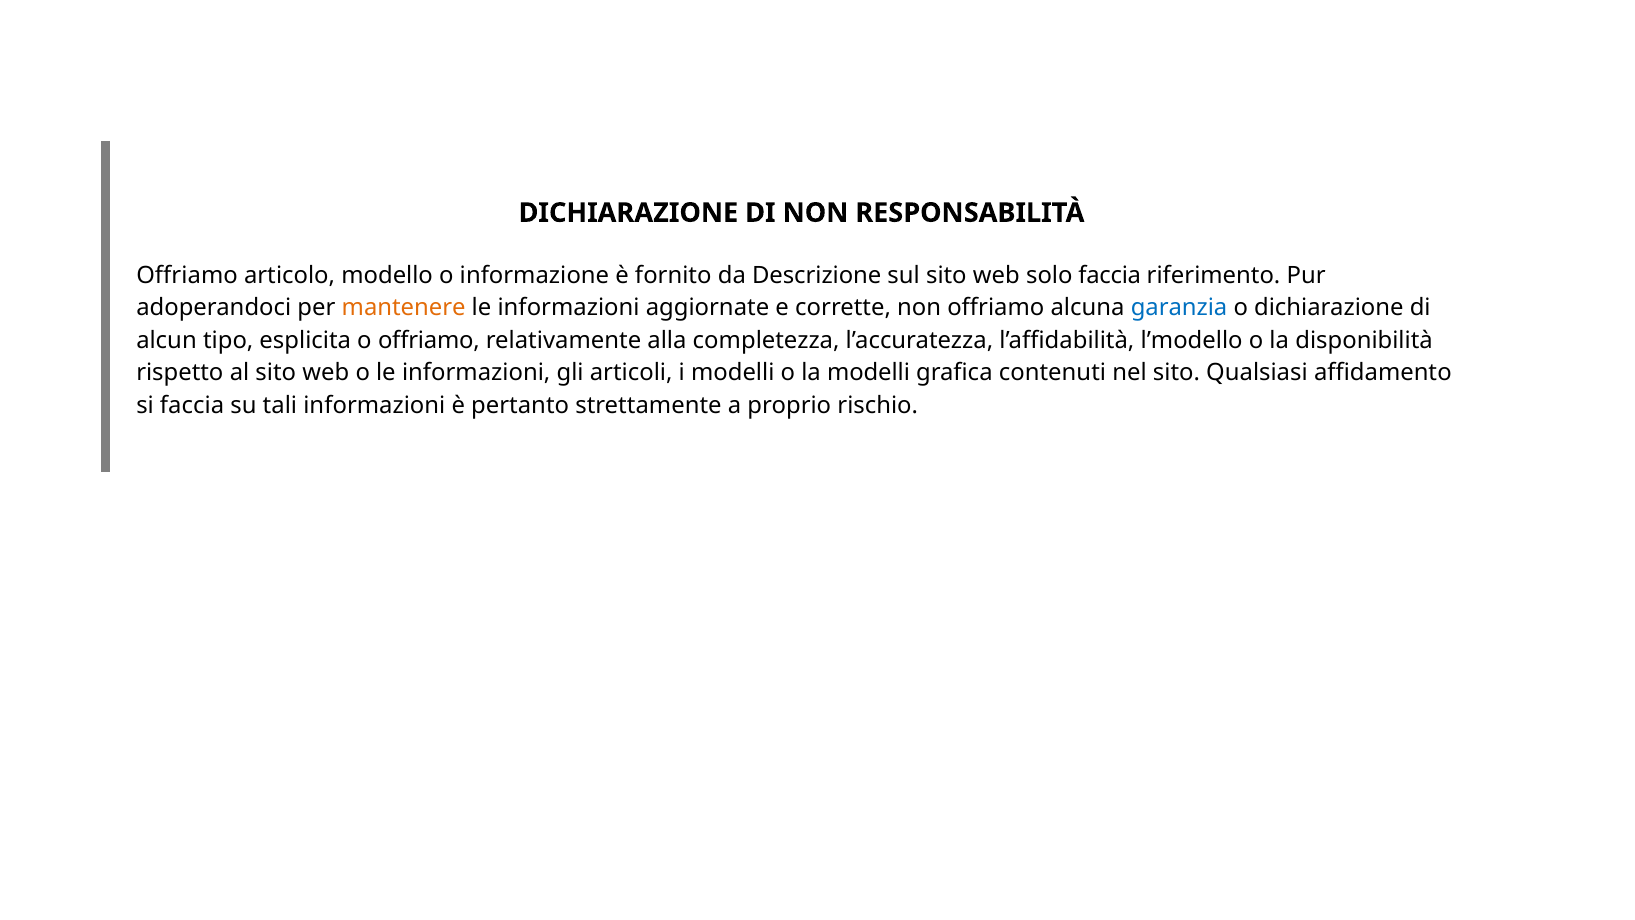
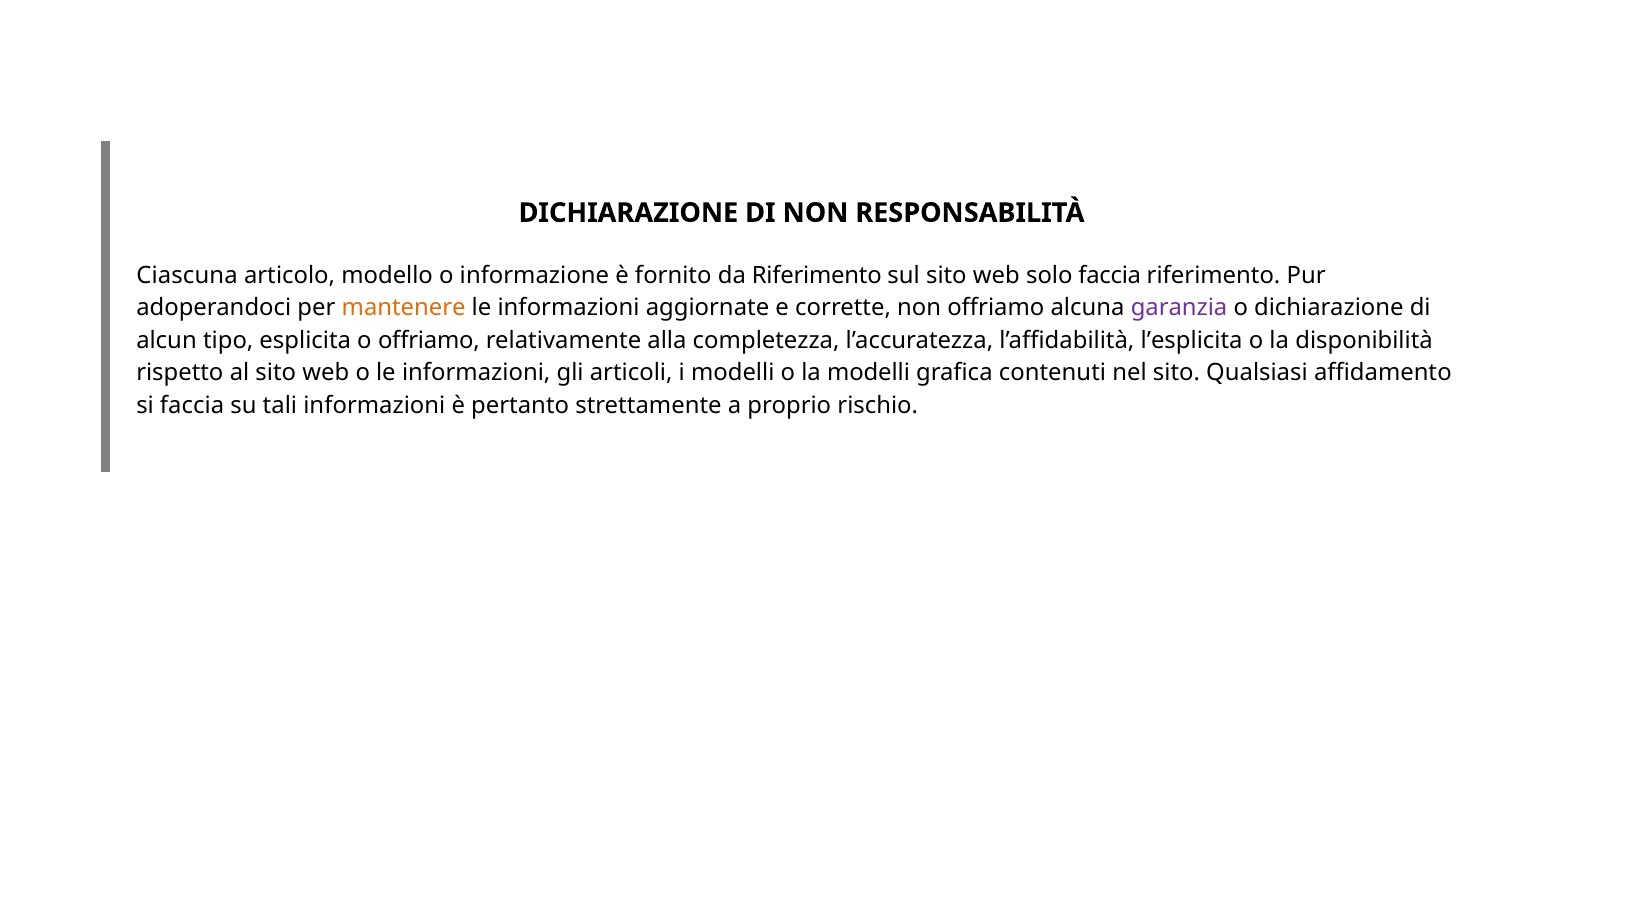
Offriamo: Offriamo -> Ciascuna (187, 275)
da Descrizione: Descrizione -> Riferimento (817, 275)
garanzia colour: blue -> purple (1179, 308)
l’modello: l’modello -> l’esplicita (1192, 340)
